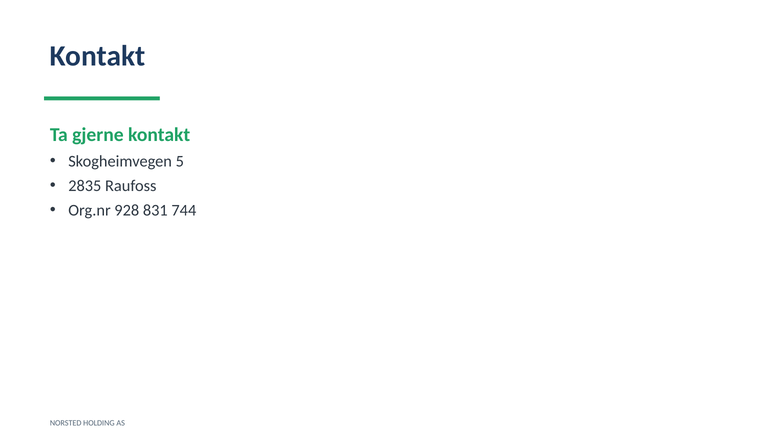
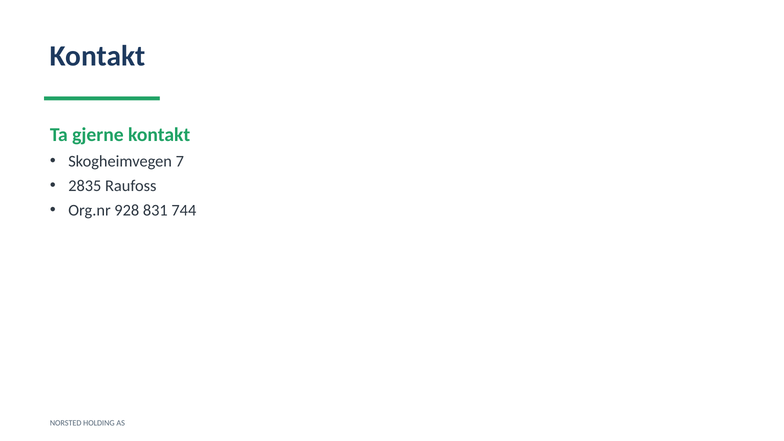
5: 5 -> 7 (180, 161)
